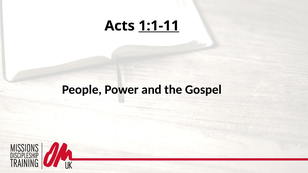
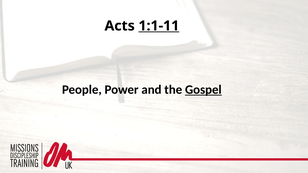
Gospel underline: none -> present (203, 90)
